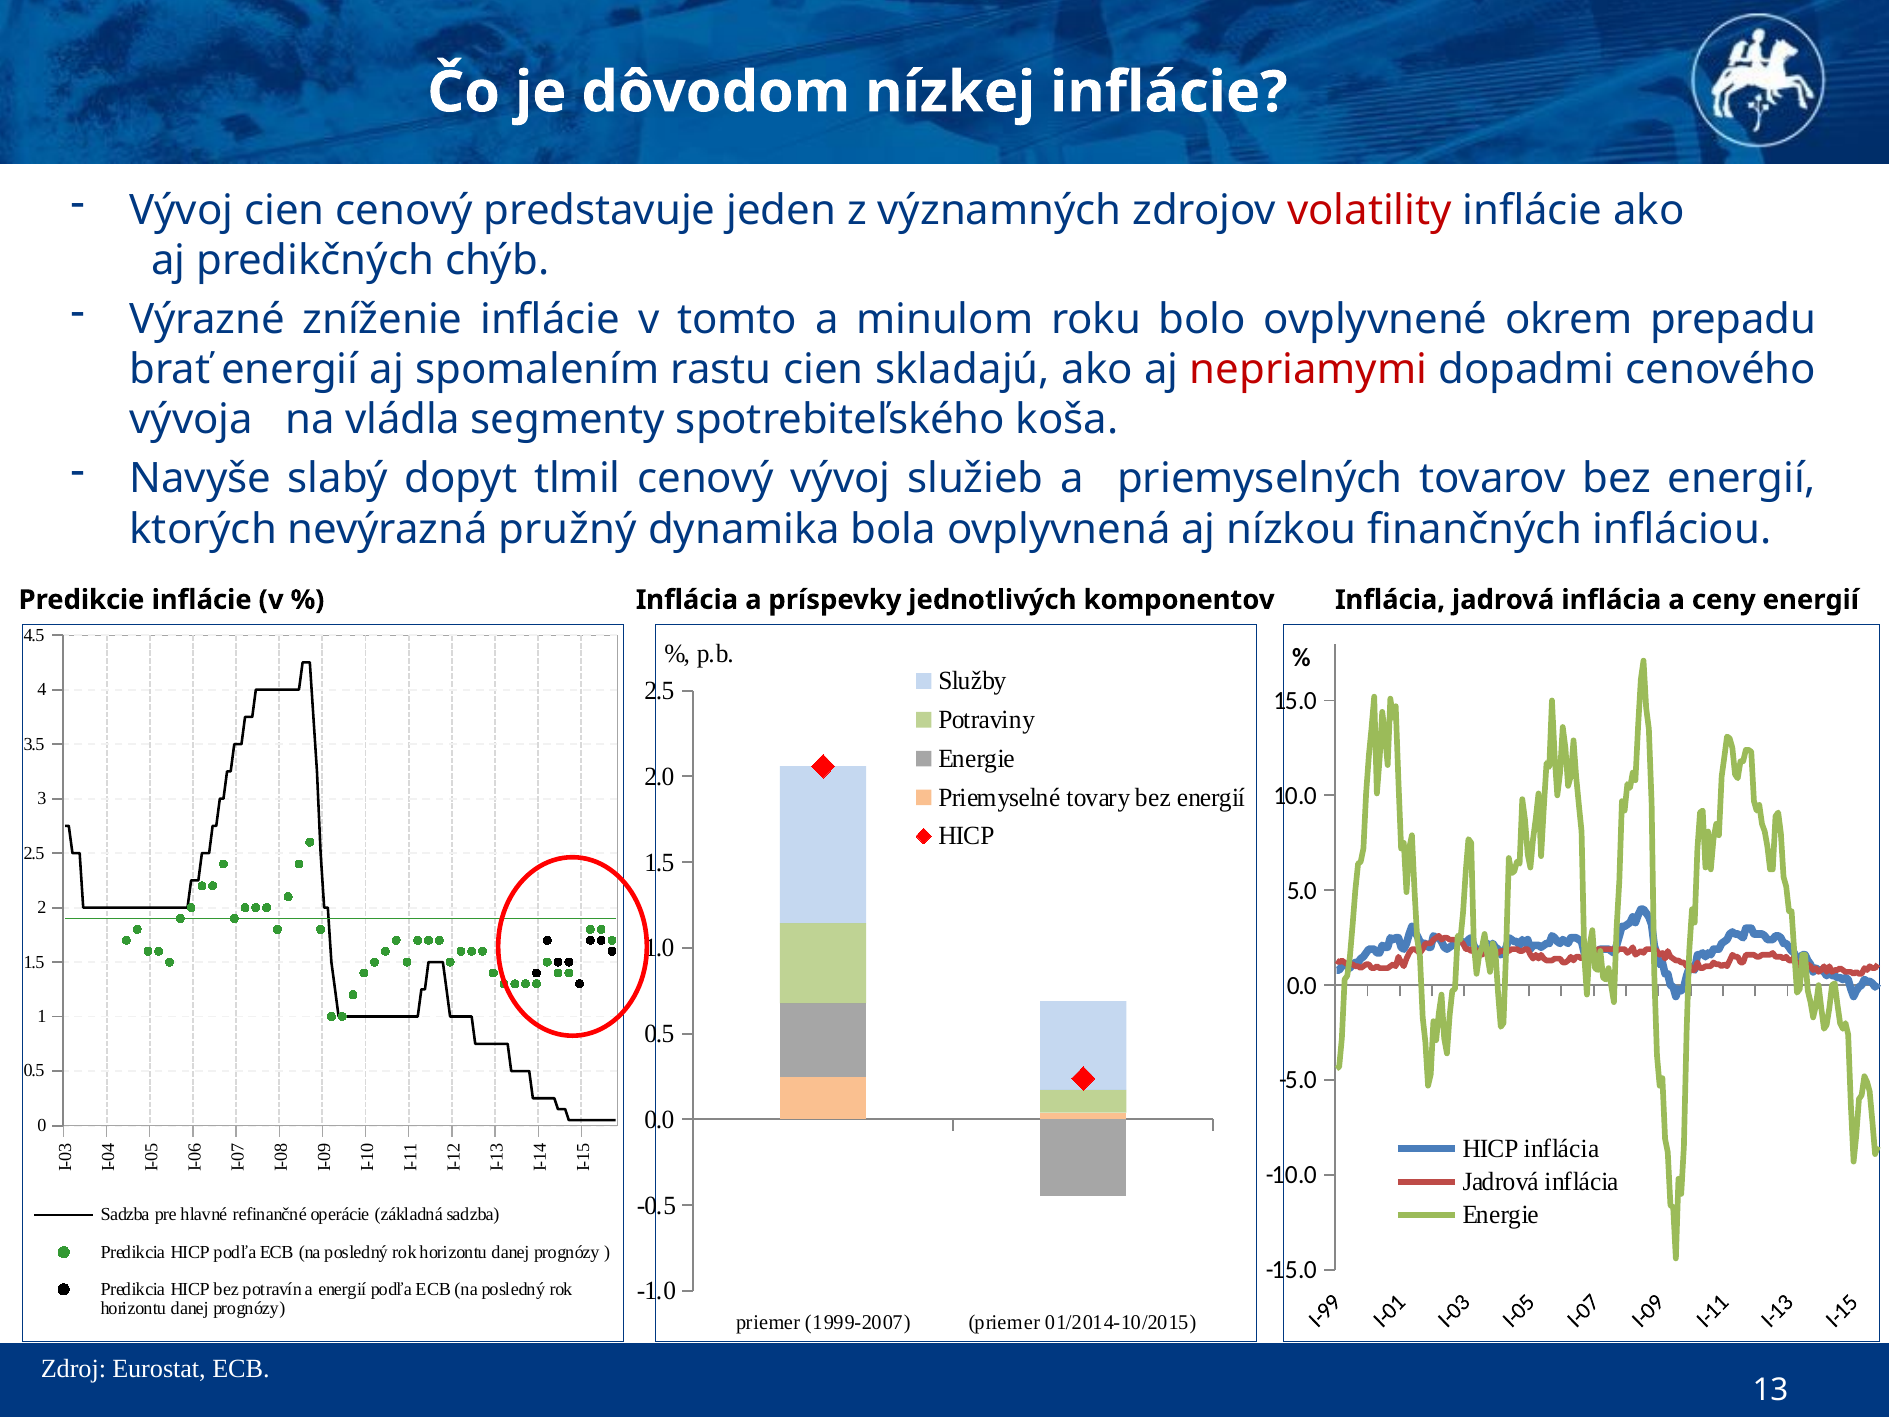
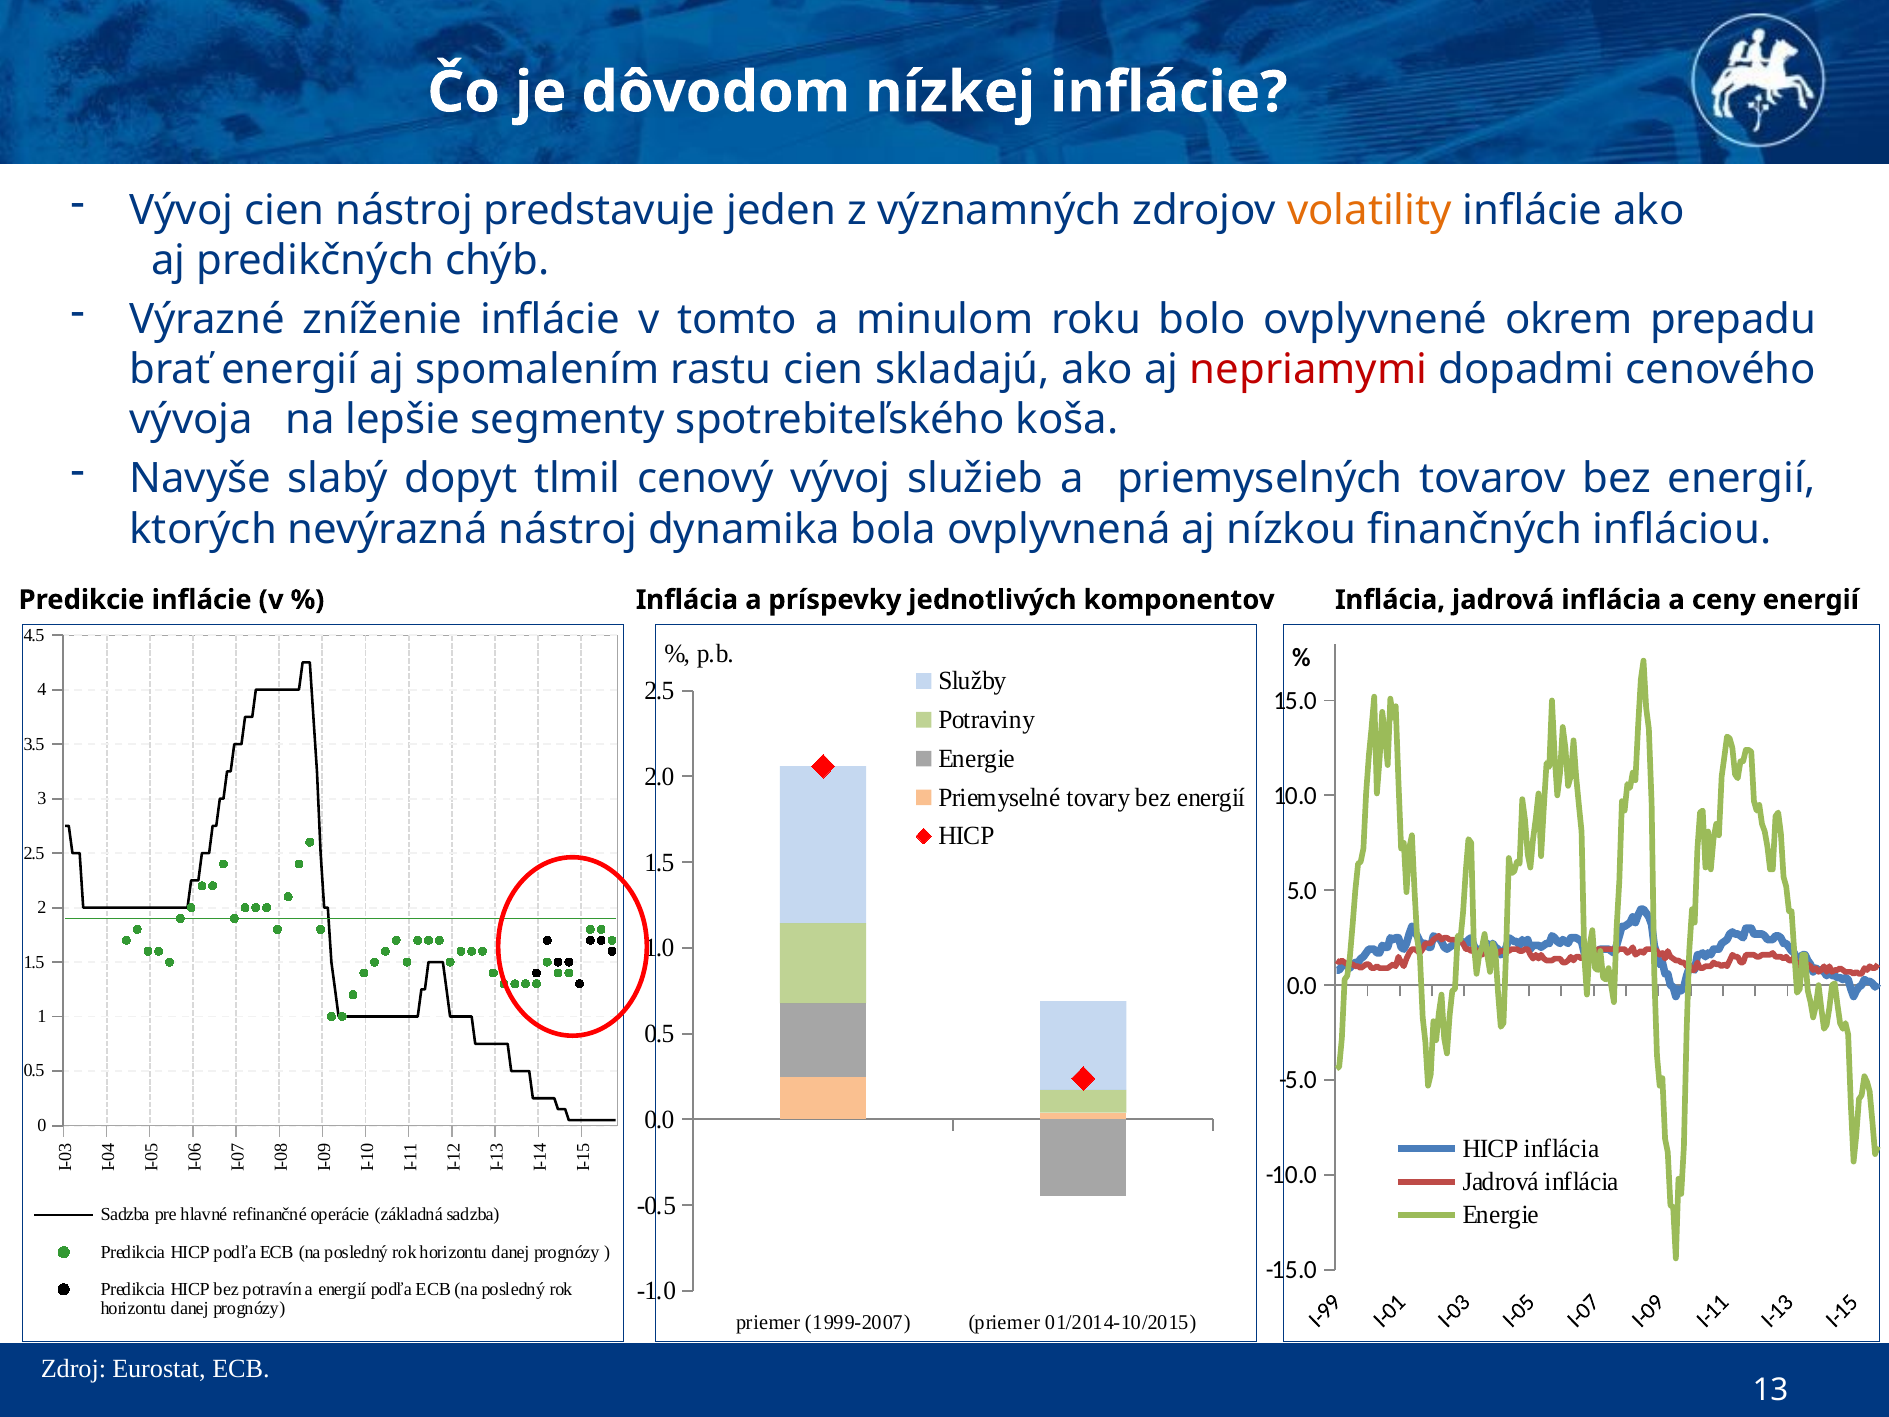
cien cenový: cenový -> nástroj (404, 210)
volatility colour: red -> orange (1370, 210)
vládla: vládla -> lepšie (403, 420)
nevýrazná pružný: pružný -> nástroj (568, 529)
